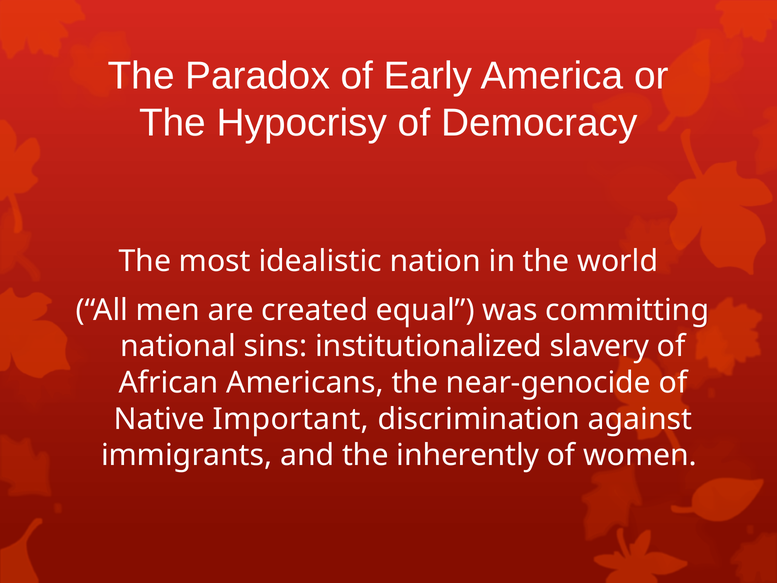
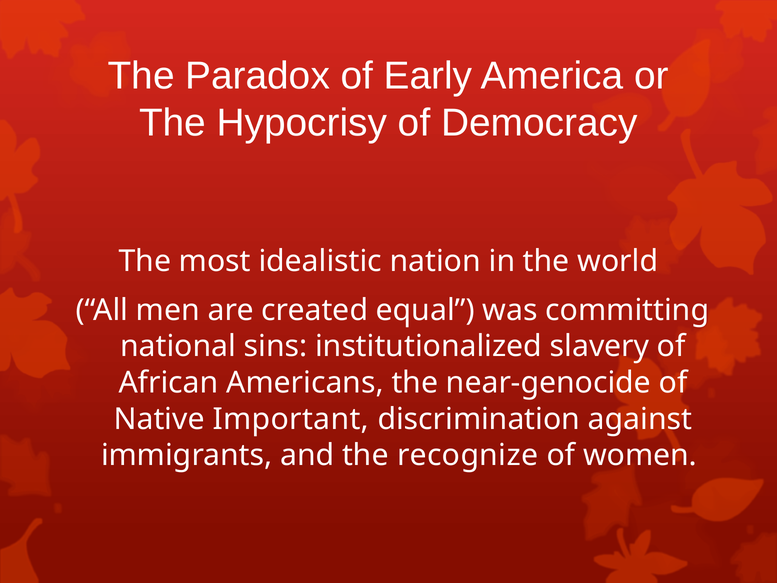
inherently: inherently -> recognize (468, 455)
